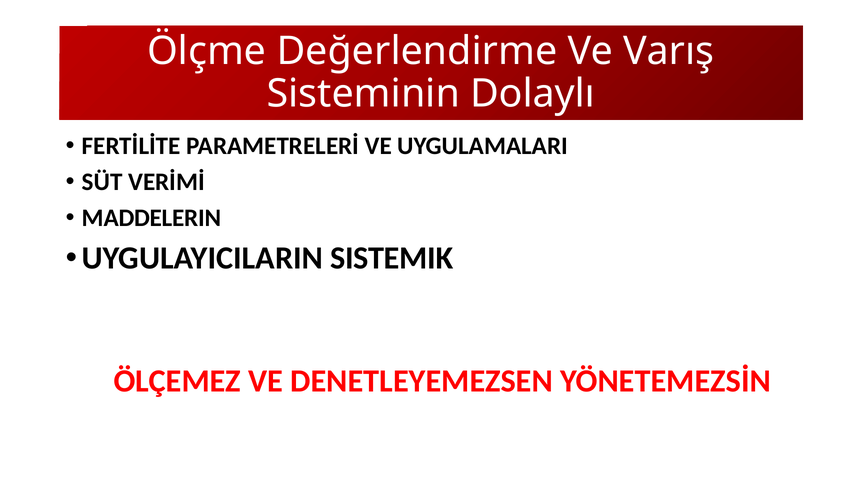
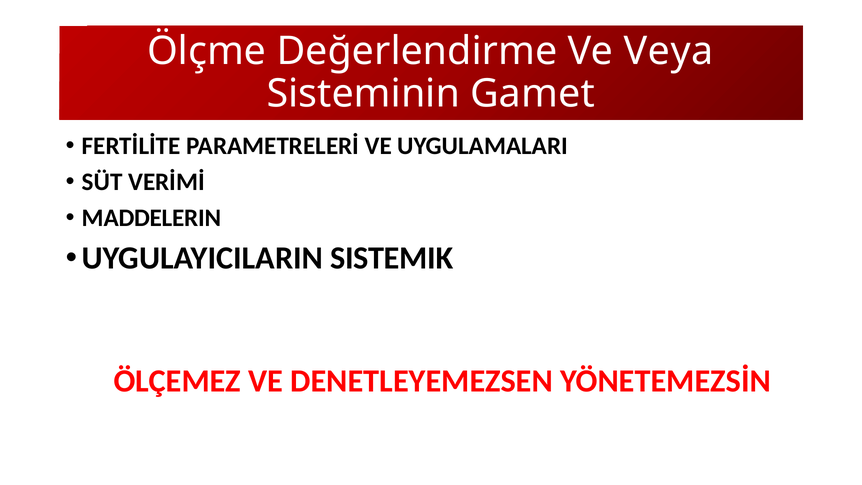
Varış: Varış -> Veya (669, 51)
Dolaylı: Dolaylı -> Gamet (532, 94)
